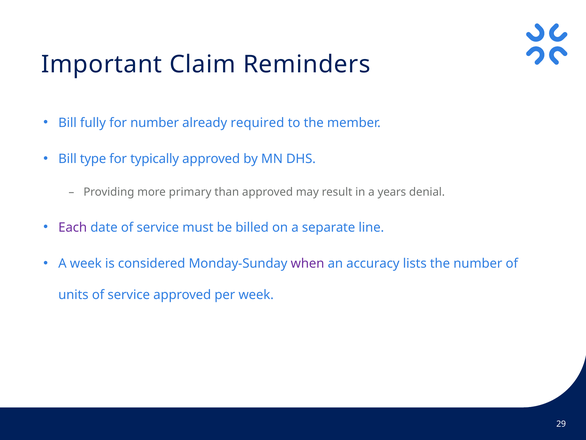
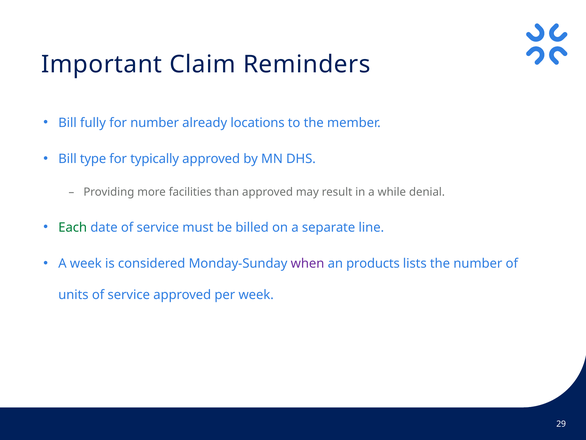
required: required -> locations (258, 123)
primary: primary -> facilities (190, 192)
years: years -> while (392, 192)
Each colour: purple -> green (73, 227)
accuracy: accuracy -> products (373, 263)
